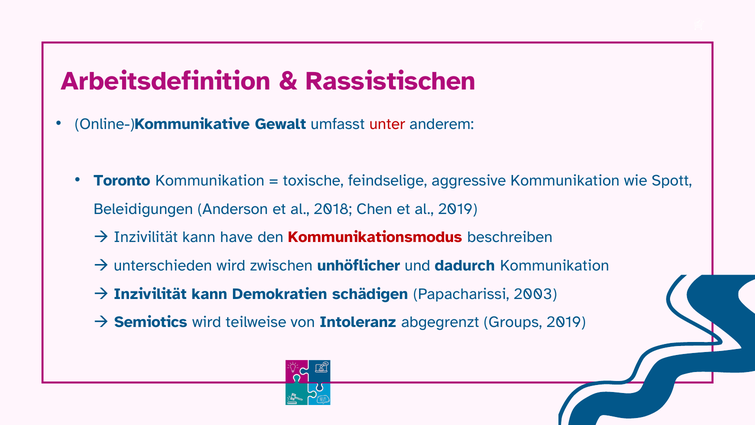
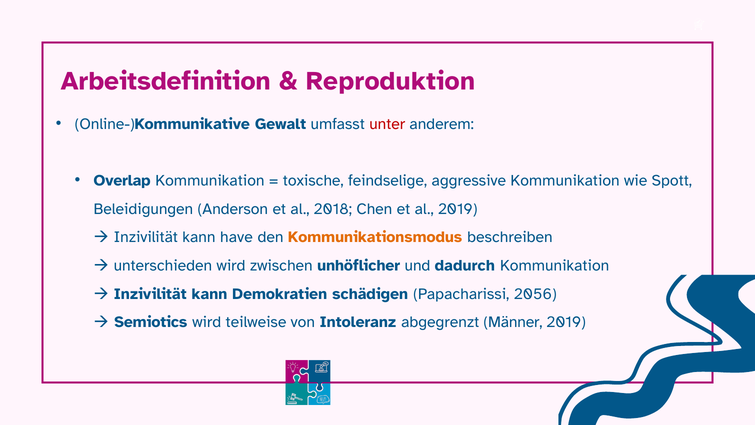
Rassistischen: Rassistischen -> Reproduktion (391, 81)
Toronto: Toronto -> Overlap (122, 180)
Kommunikationsmodus colour: red -> orange (375, 237)
2003: 2003 -> 2056 (535, 294)
Groups: Groups -> Männer (513, 322)
